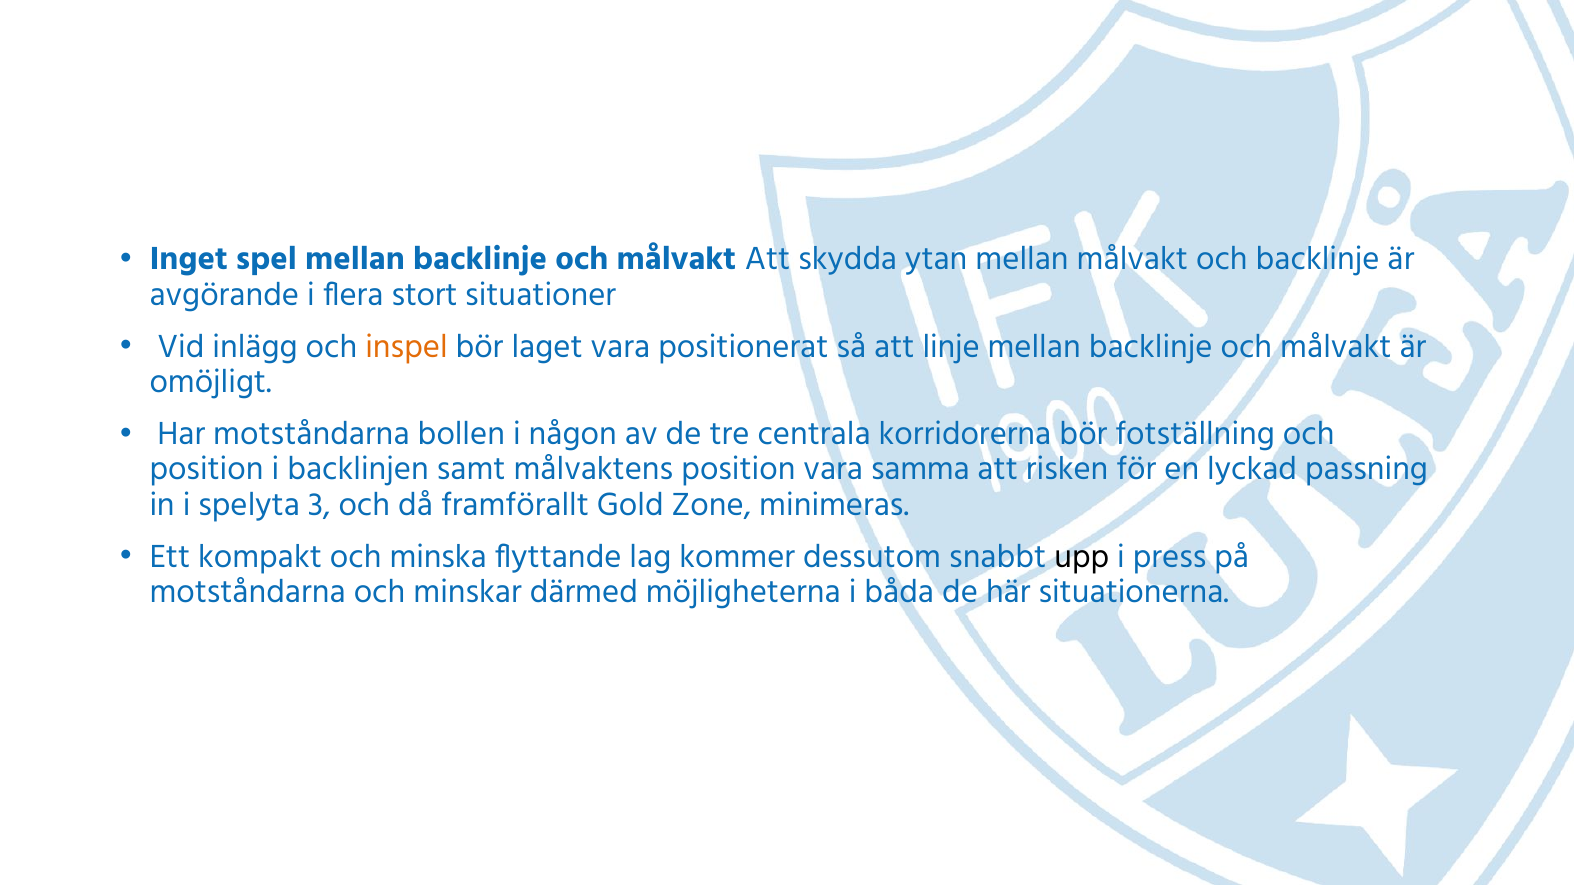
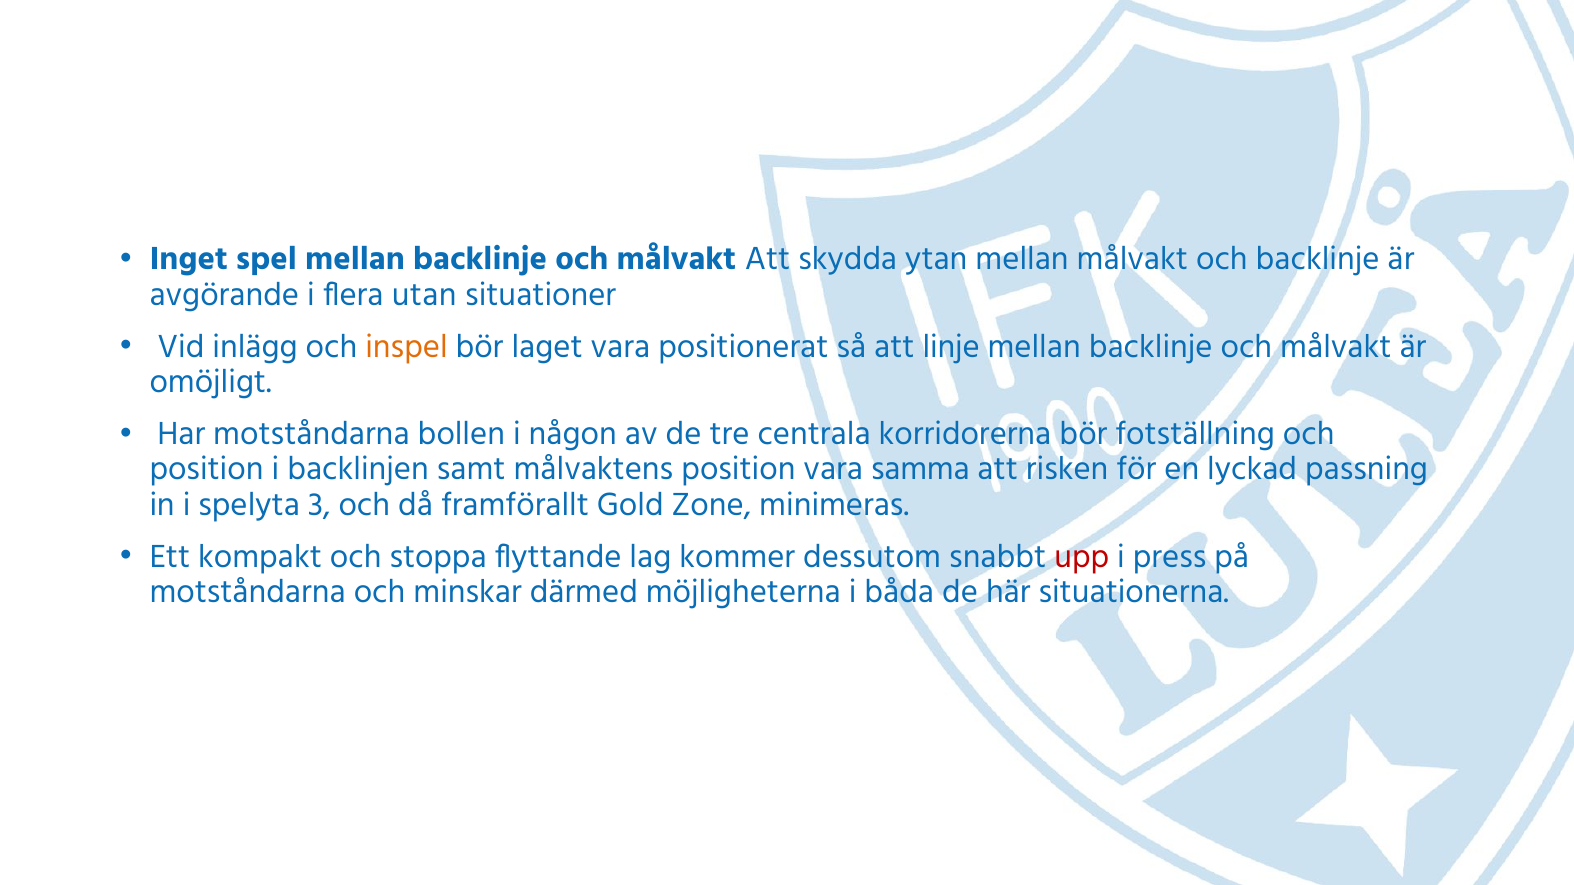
stort: stort -> utan (424, 295)
minska: minska -> stoppa (438, 557)
upp colour: black -> red (1082, 557)
